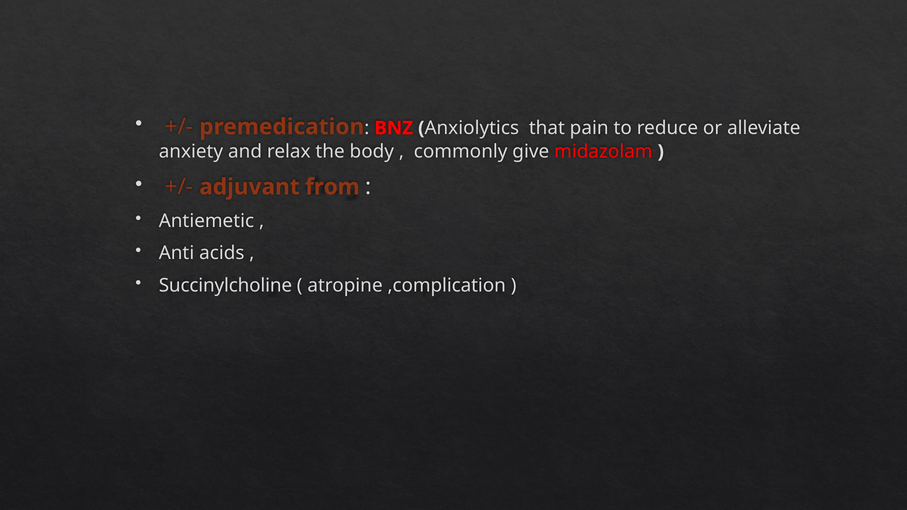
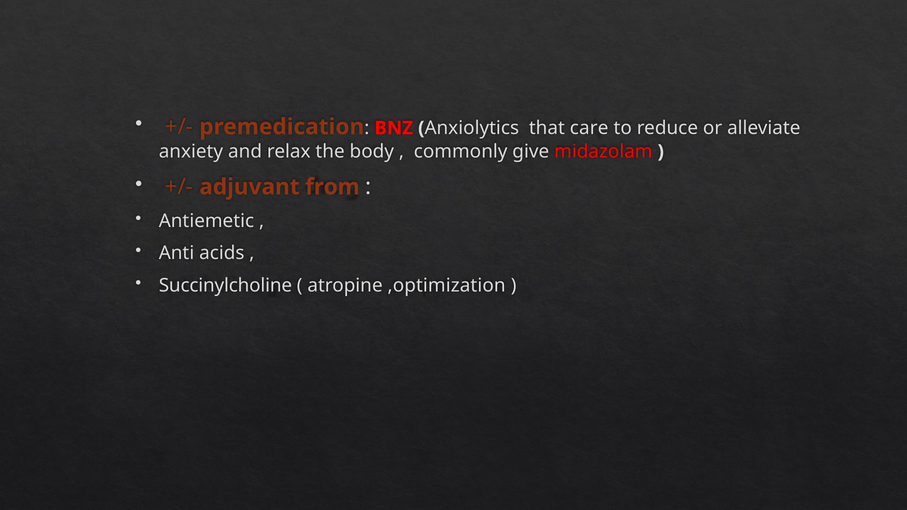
pain: pain -> care (589, 128)
,complication: ,complication -> ,optimization (447, 285)
